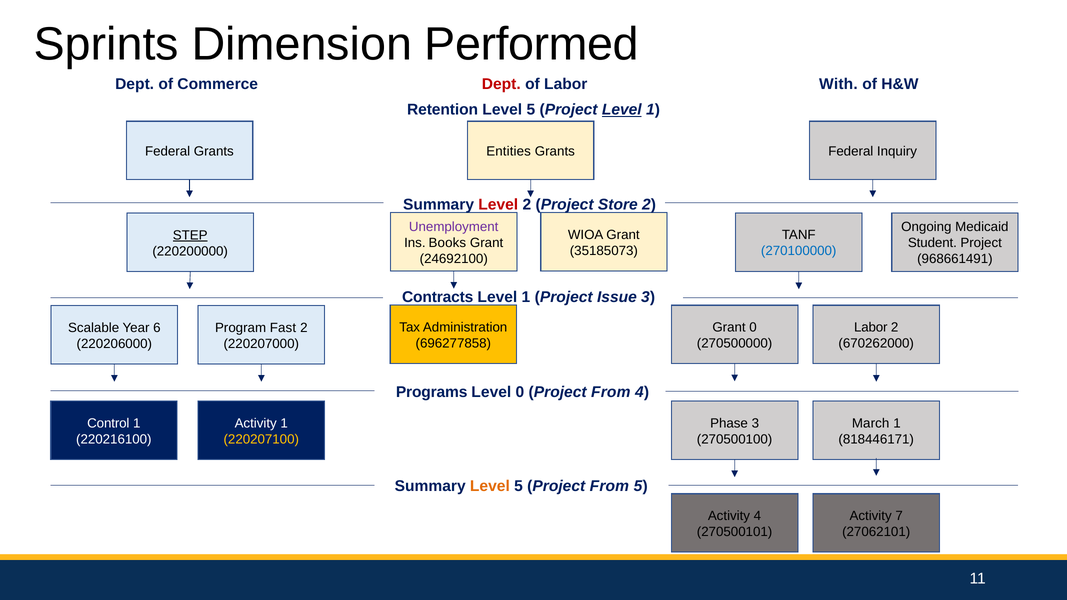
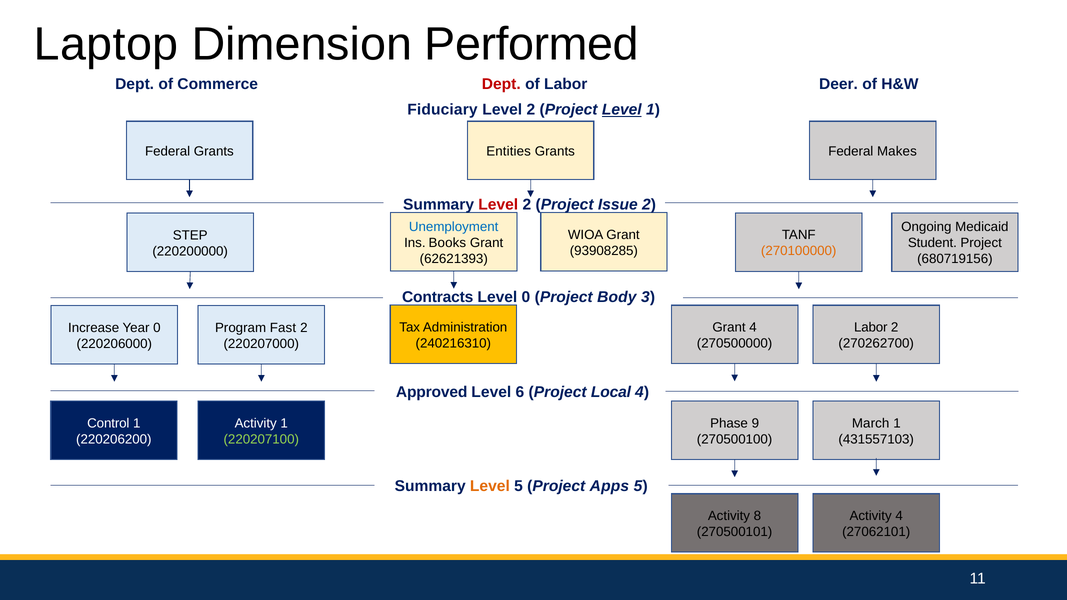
Sprints: Sprints -> Laptop (106, 45)
With: With -> Deer (838, 84)
Retention: Retention -> Fiduciary (442, 110)
5: 5 -> 2 (531, 110)
Inquiry: Inquiry -> Makes (897, 151)
Store: Store -> Issue (618, 205)
Unemployment colour: purple -> blue (454, 227)
STEP underline: present -> none (190, 235)
35185073: 35185073 -> 93908285 (604, 251)
270100000 colour: blue -> orange (799, 251)
24692100: 24692100 -> 62621393 (454, 259)
968661491: 968661491 -> 680719156 (955, 259)
1: 1 -> 0 (526, 297)
Issue: Issue -> Body (617, 297)
Grant 0: 0 -> 4 (753, 327)
Scalable: Scalable -> Increase (94, 328)
Year 6: 6 -> 0 (157, 328)
696277858: 696277858 -> 240216310 (453, 343)
670262000: 670262000 -> 270262700 (876, 343)
Programs: Programs -> Approved (432, 392)
Level 0: 0 -> 6 (520, 392)
From: From -> Local (611, 392)
Phase 3: 3 -> 9 (755, 423)
220216100: 220216100 -> 220206200 (114, 439)
220207100 colour: yellow -> light green (261, 439)
818446171: 818446171 -> 431557103 (876, 439)
5 Project From: From -> Apps (609, 486)
Activity 4: 4 -> 8 (757, 516)
Activity 7: 7 -> 4 (899, 516)
